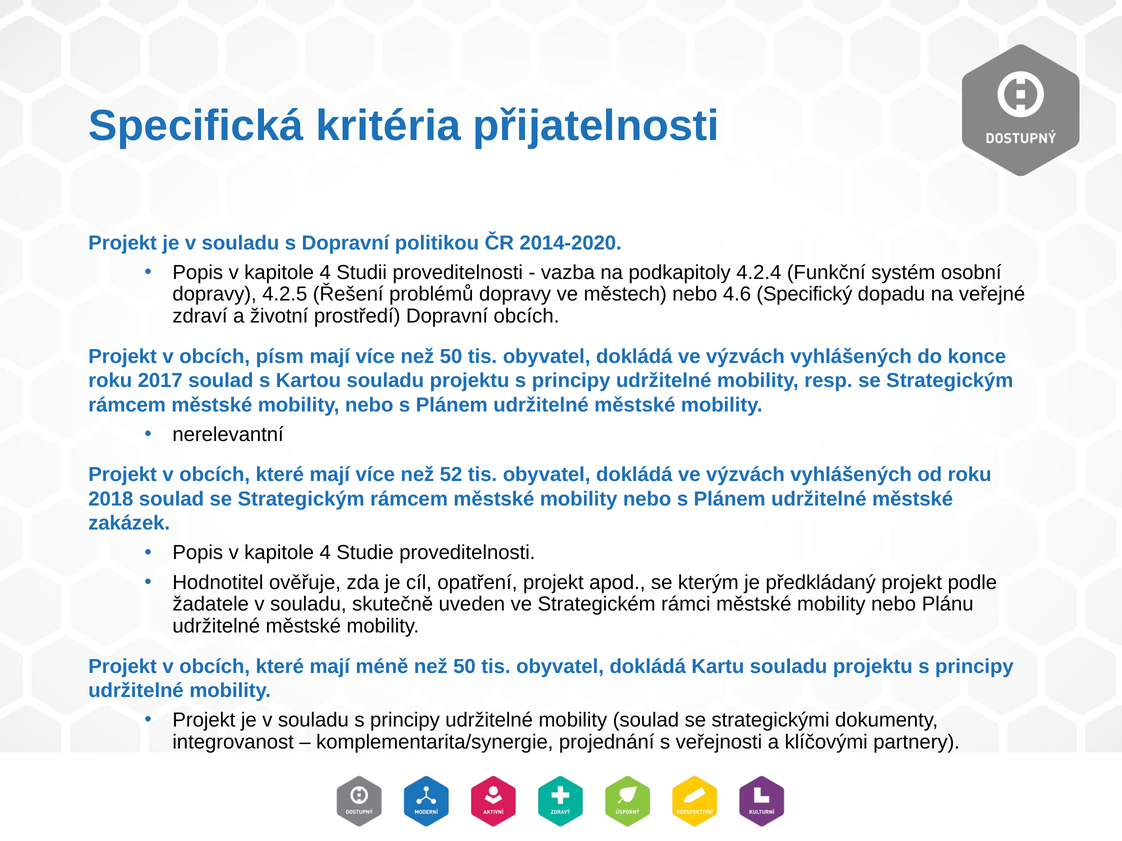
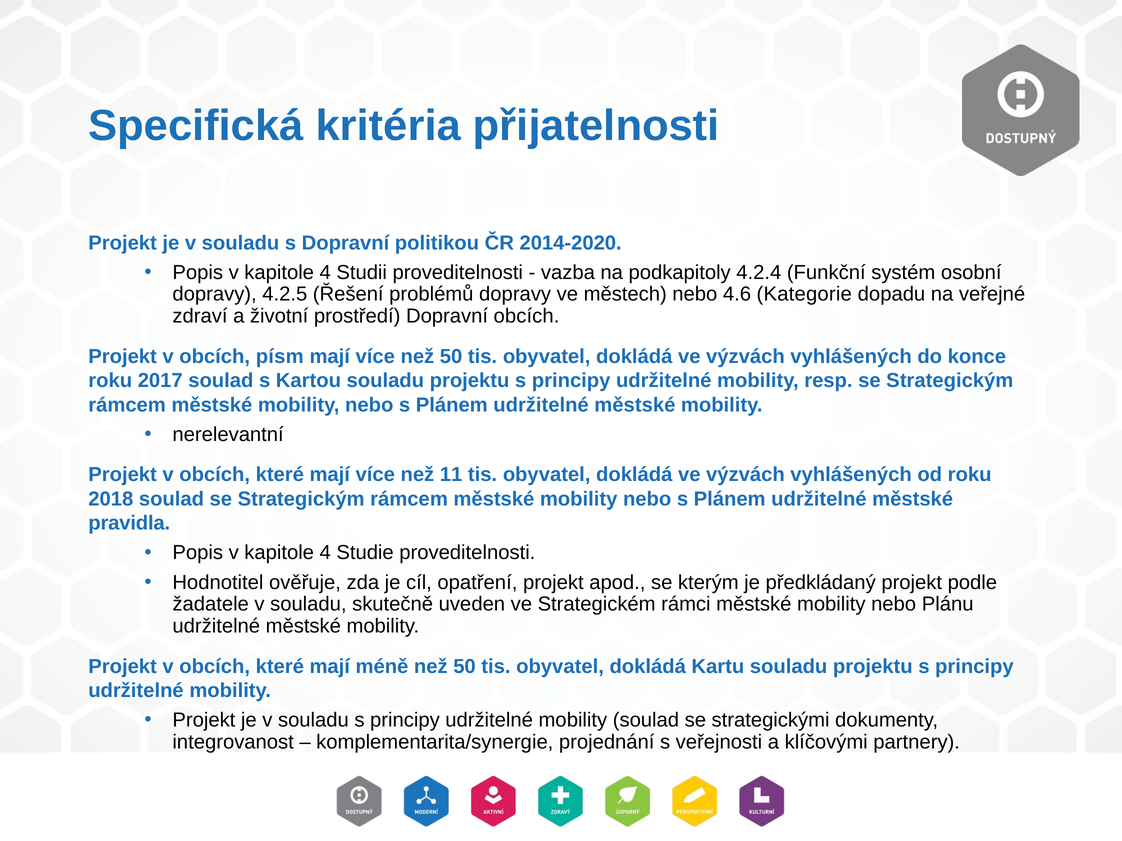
Specifický: Specifický -> Kategorie (804, 294)
52: 52 -> 11 (451, 475)
zakázek: zakázek -> pravidla (129, 524)
